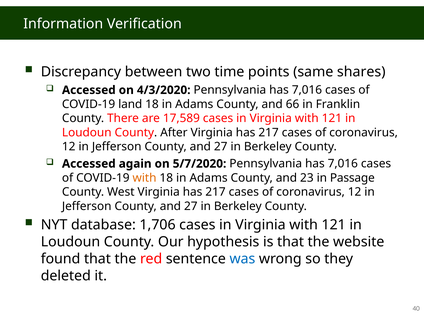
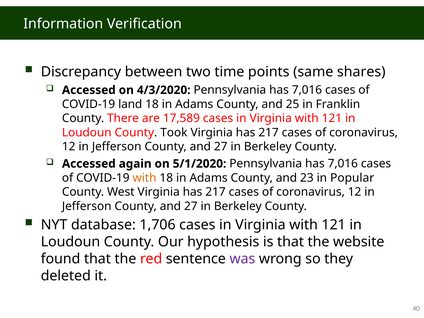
66: 66 -> 25 (293, 104)
After: After -> Took (174, 133)
5/7/2020: 5/7/2020 -> 5/1/2020 (200, 164)
Passage: Passage -> Popular (352, 178)
was colour: blue -> purple (242, 259)
